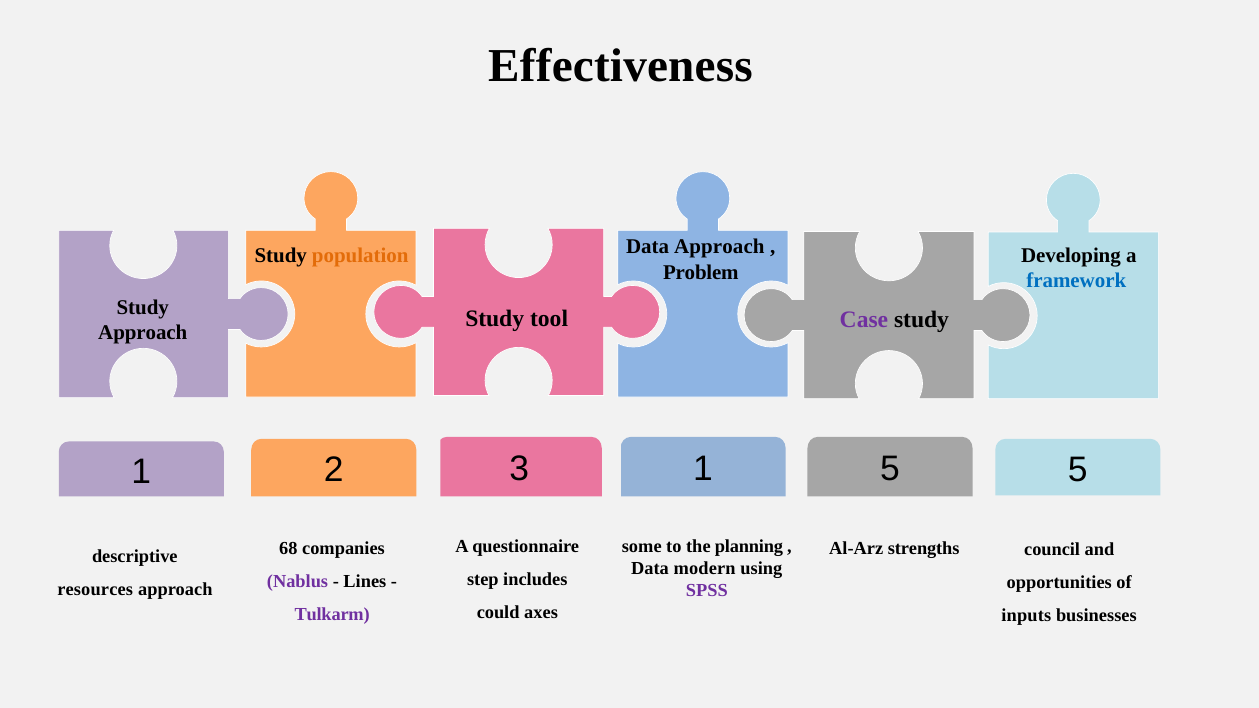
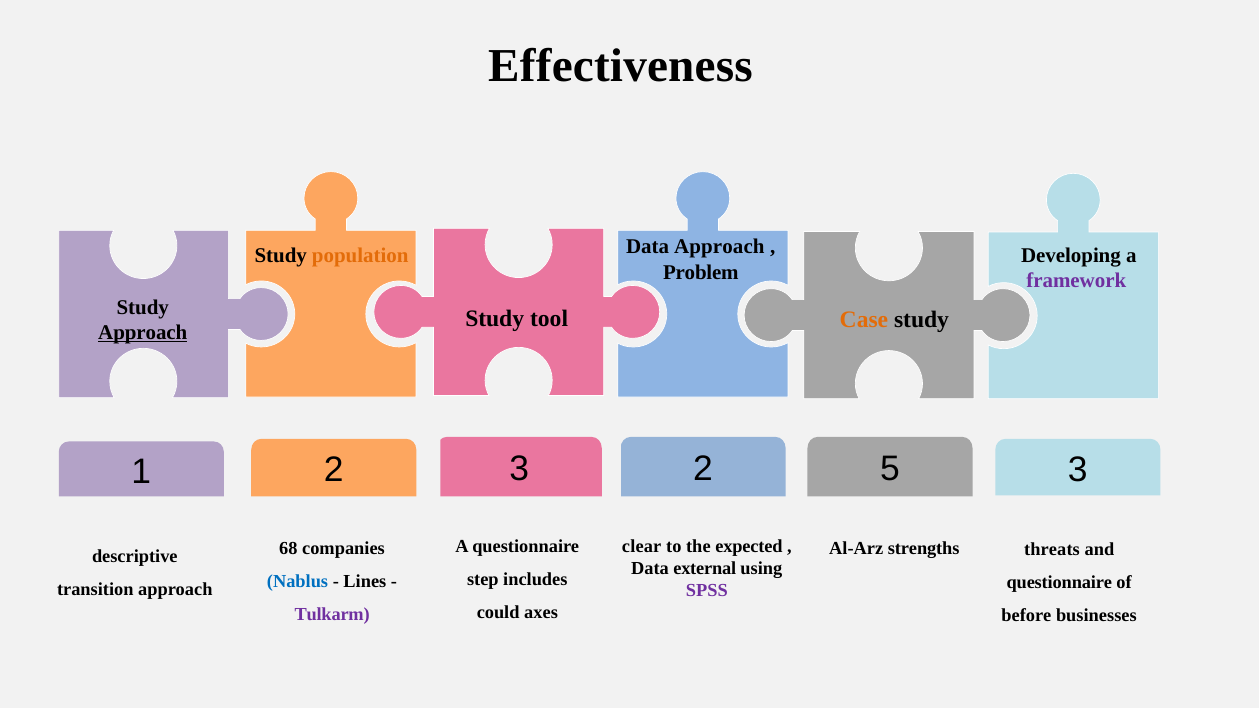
framework colour: blue -> purple (1076, 280)
Case colour: purple -> orange (864, 320)
Approach underline: none -> present (143, 333)
3 5: 5 -> 3 (1078, 470)
1 1: 1 -> 2 (703, 469)
some: some -> clear (642, 546)
planning: planning -> expected (749, 546)
council: council -> threats (1052, 550)
modern: modern -> external (705, 568)
Nablus colour: purple -> blue (298, 582)
opportunities: opportunities -> questionnaire (1059, 583)
resources: resources -> transition (95, 590)
inputs: inputs -> before (1026, 616)
